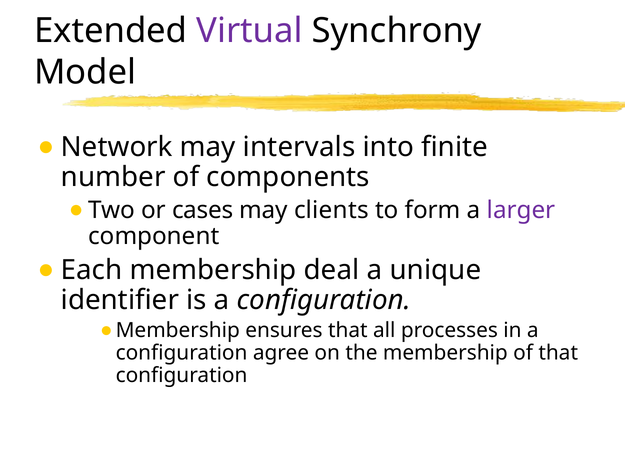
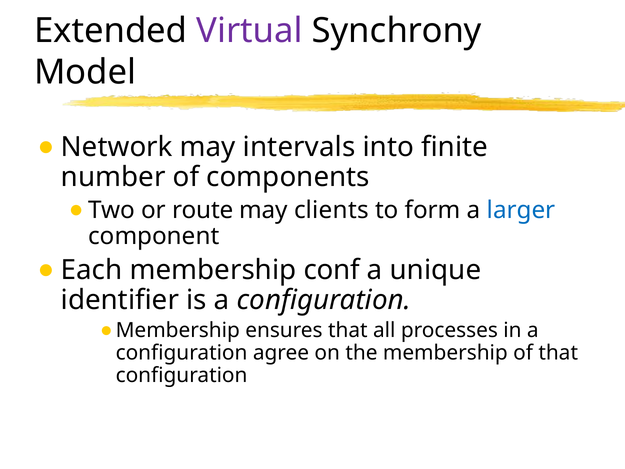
cases: cases -> route (203, 210)
larger colour: purple -> blue (521, 210)
deal: deal -> conf (332, 270)
